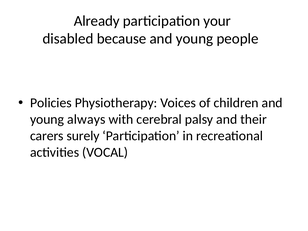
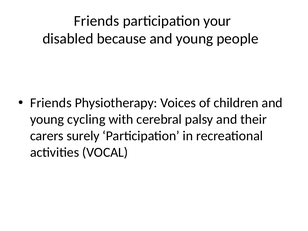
Already: Already -> Friends (97, 21)
Policies: Policies -> Friends (51, 103)
always: always -> cycling (86, 119)
